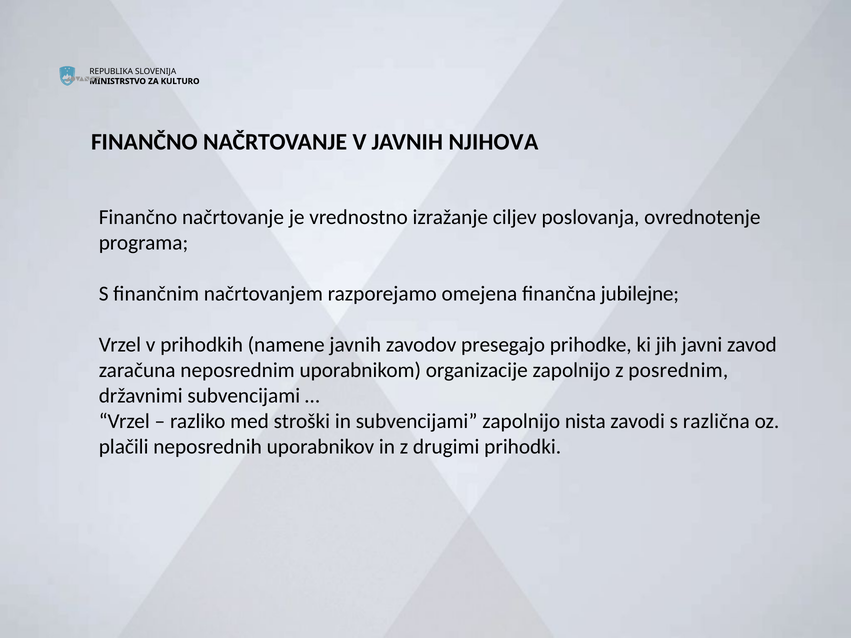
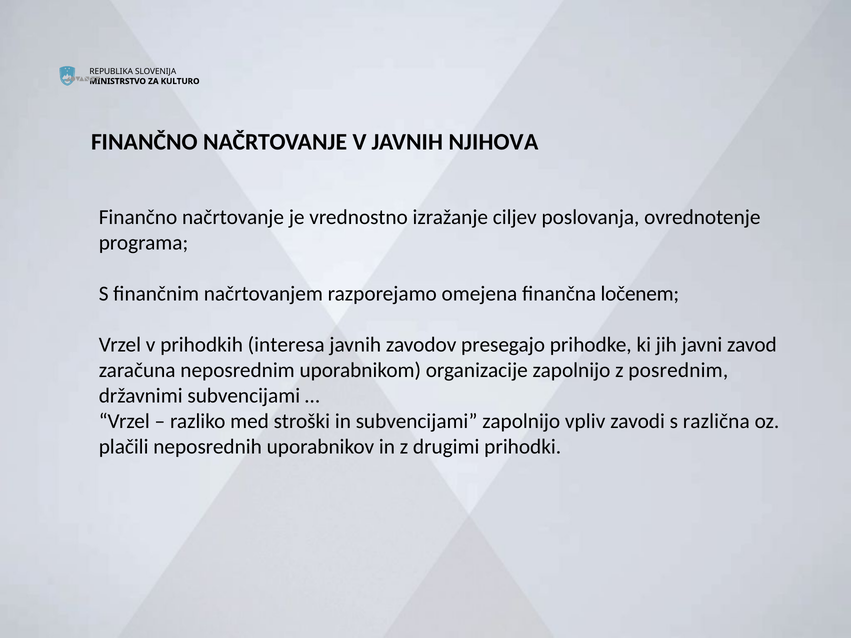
jubilejne: jubilejne -> ločenem (640, 294)
namene: namene -> interesa (286, 345)
nista: nista -> vpliv (585, 422)
